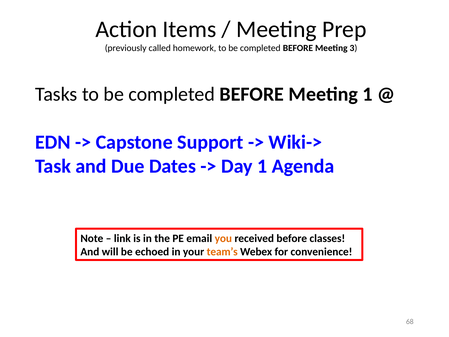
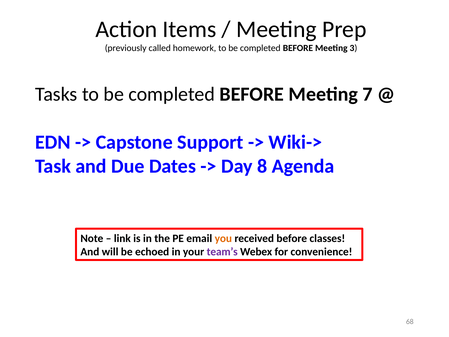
Meeting 1: 1 -> 7 (367, 94)
Day 1: 1 -> 8 (262, 166)
team’s colour: orange -> purple (222, 252)
